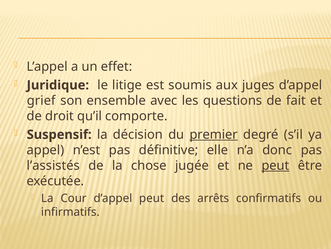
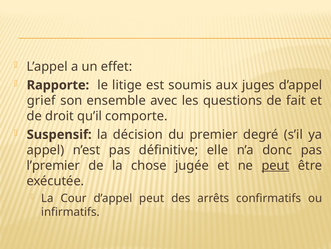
Juridique: Juridique -> Rapporte (58, 85)
premier underline: present -> none (214, 134)
l’assistés: l’assistés -> l’premier (53, 165)
